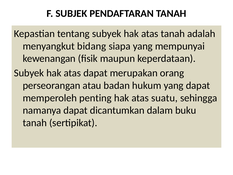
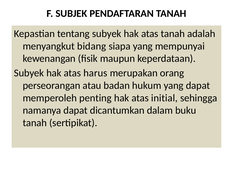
atas dapat: dapat -> harus (95, 73)
suatu: suatu -> initial (164, 98)
